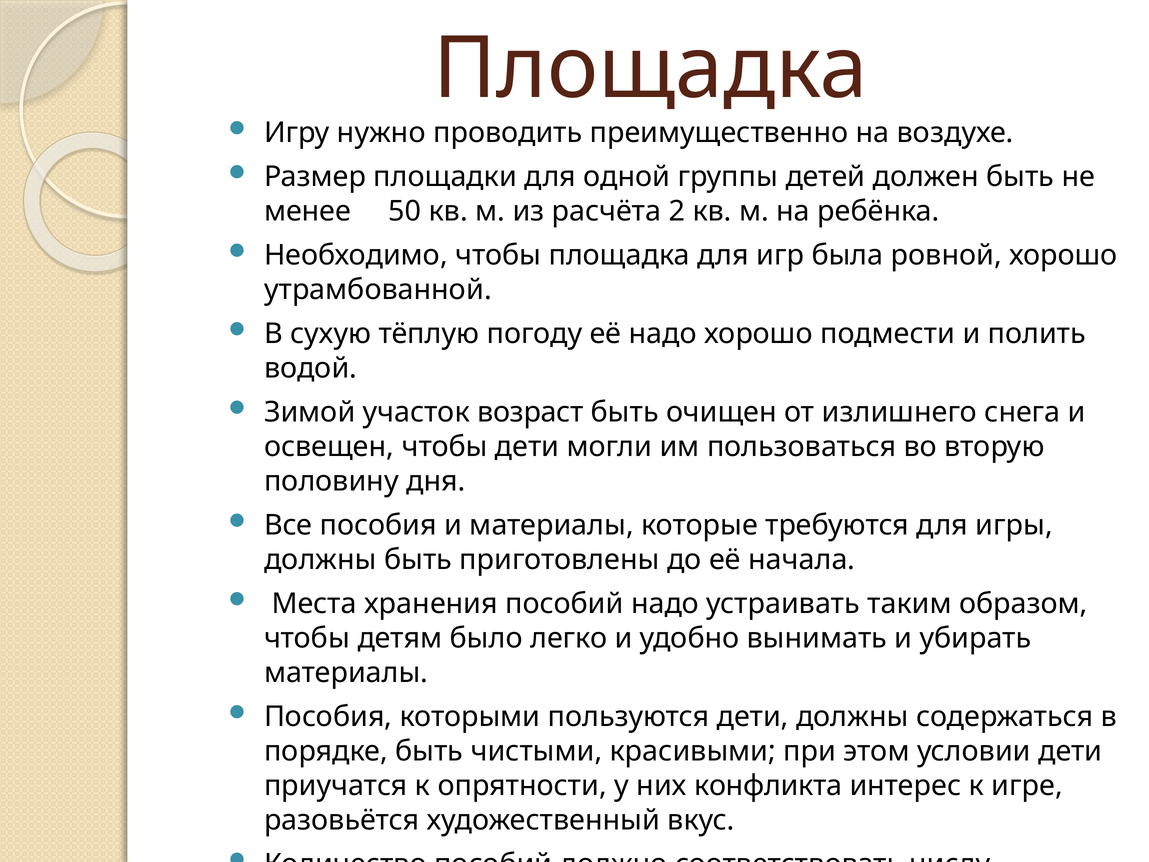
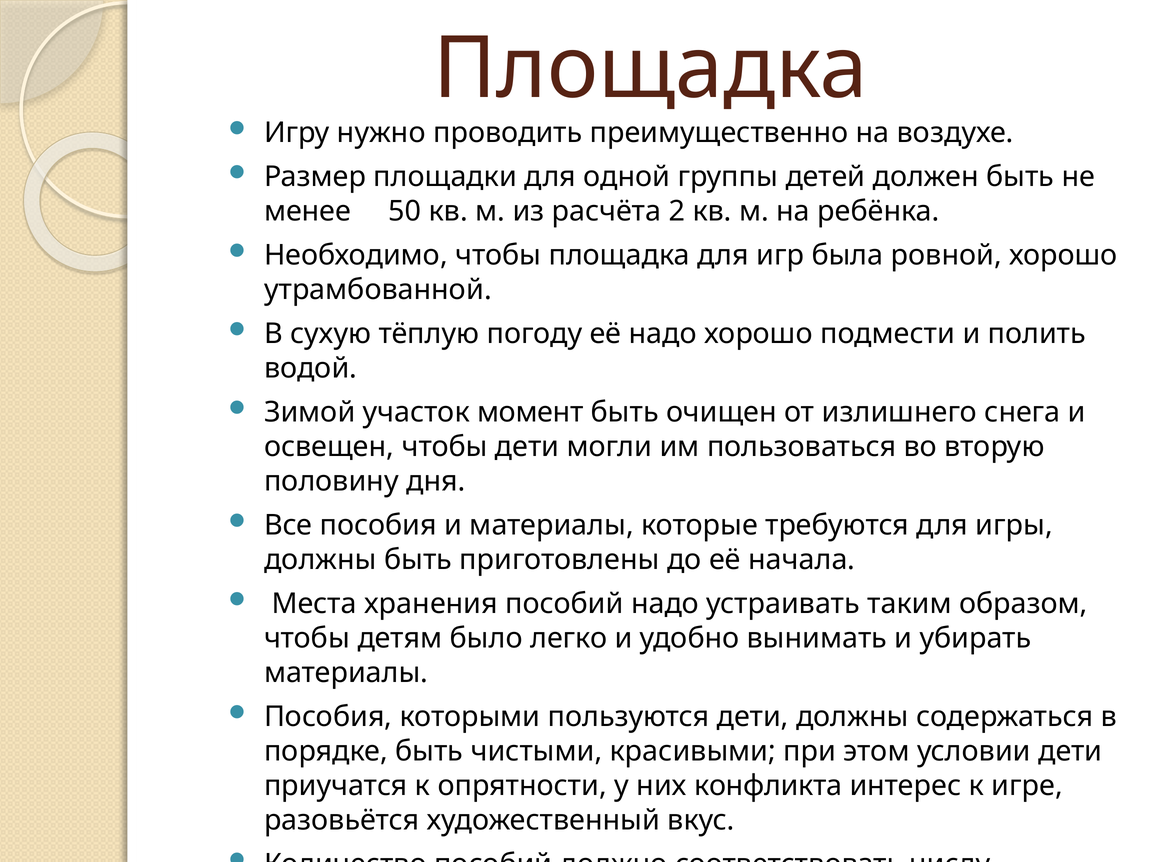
возраст: возраст -> момент (530, 412)
